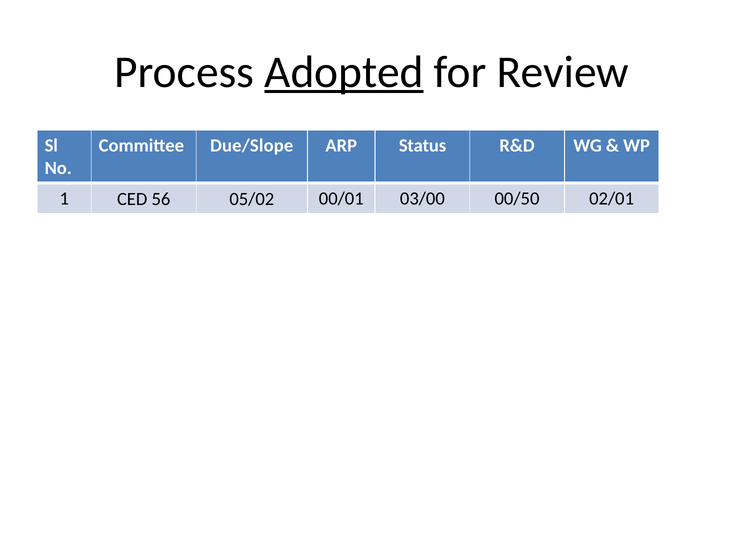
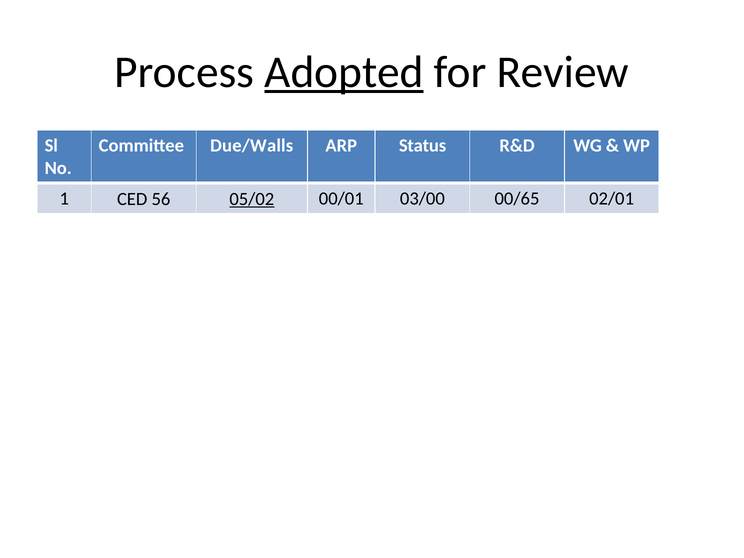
Due/Slope: Due/Slope -> Due/Walls (252, 146)
05/02 underline: none -> present (252, 199)
00/50: 00/50 -> 00/65 (517, 198)
